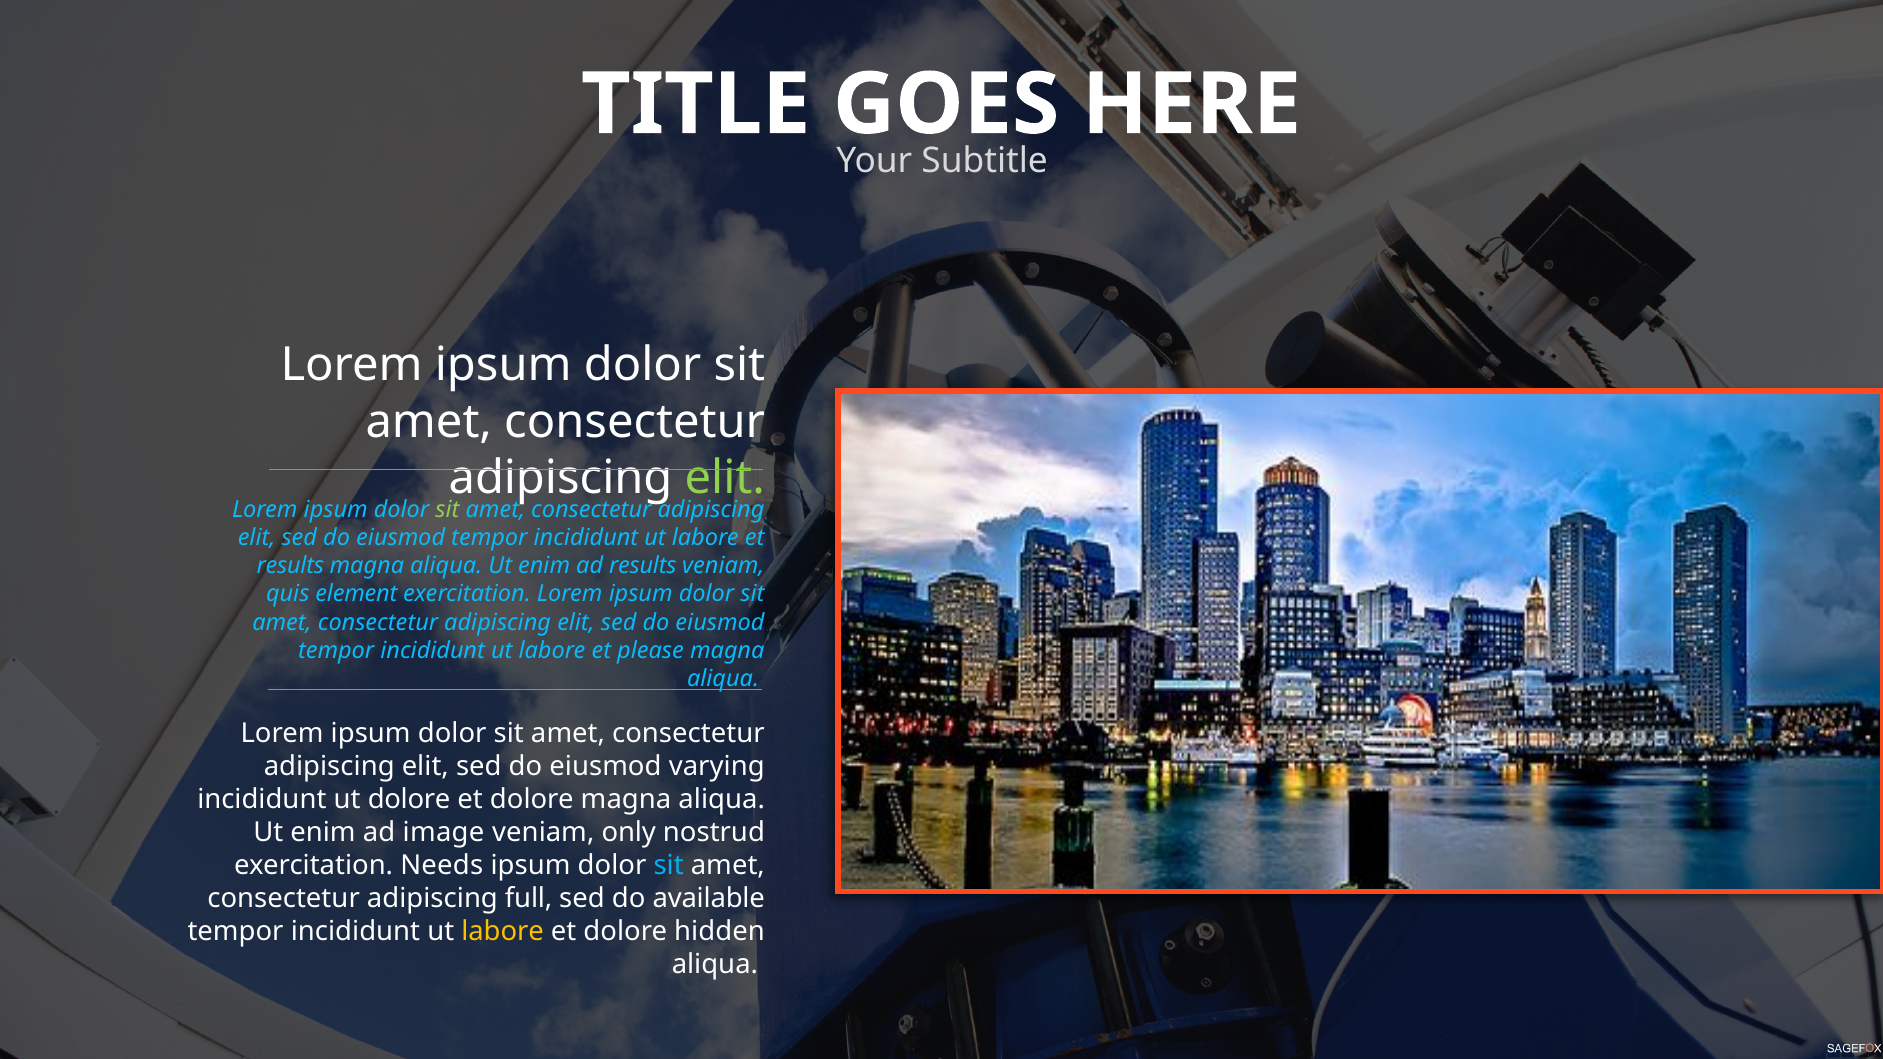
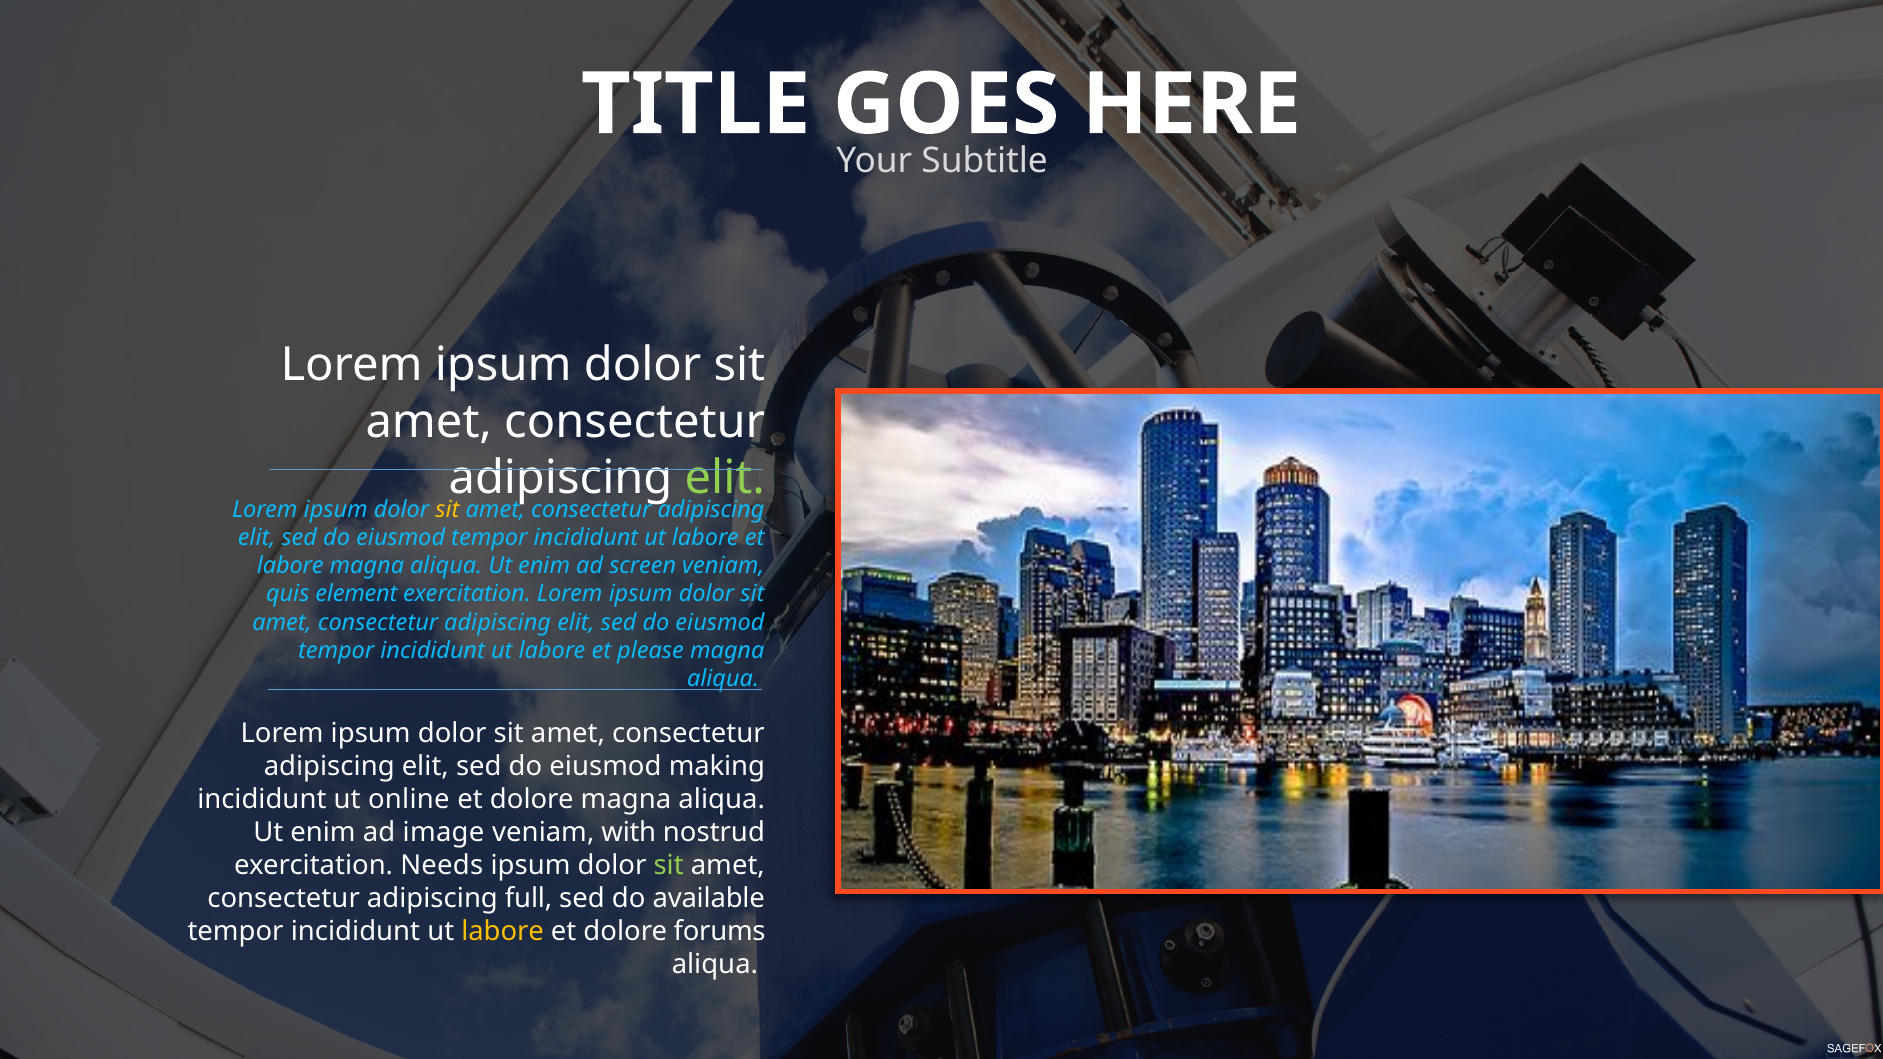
sit colour: light green -> yellow (447, 510)
results: results -> labore (290, 566)
ad results: results -> screen (643, 566)
varying: varying -> making (717, 766)
ut dolore: dolore -> online (409, 799)
only: only -> with (629, 832)
sit colour: light blue -> light green (669, 865)
hidden: hidden -> forums (720, 931)
